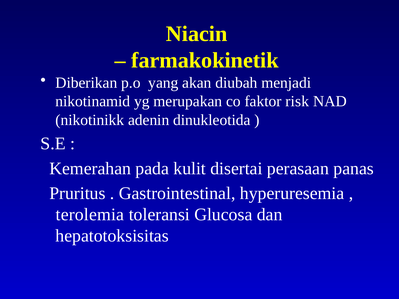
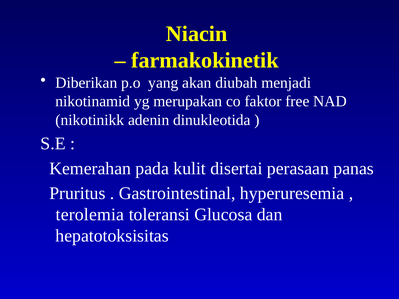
risk: risk -> free (297, 101)
